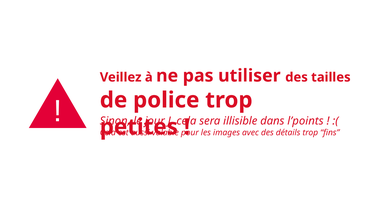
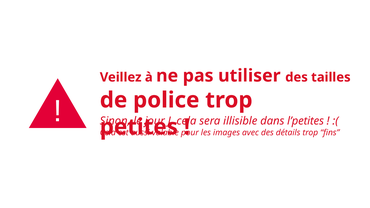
l’points: l’points -> l’petites (306, 121)
